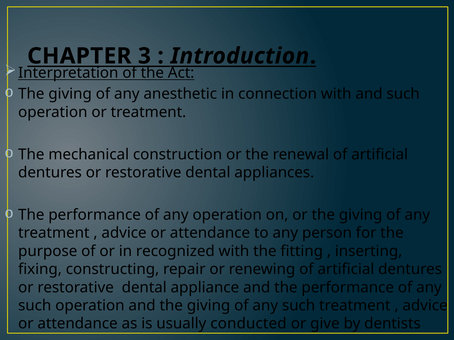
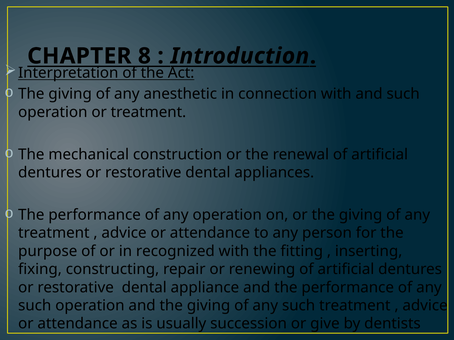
3: 3 -> 8 (144, 56)
conducted: conducted -> succession (249, 324)
